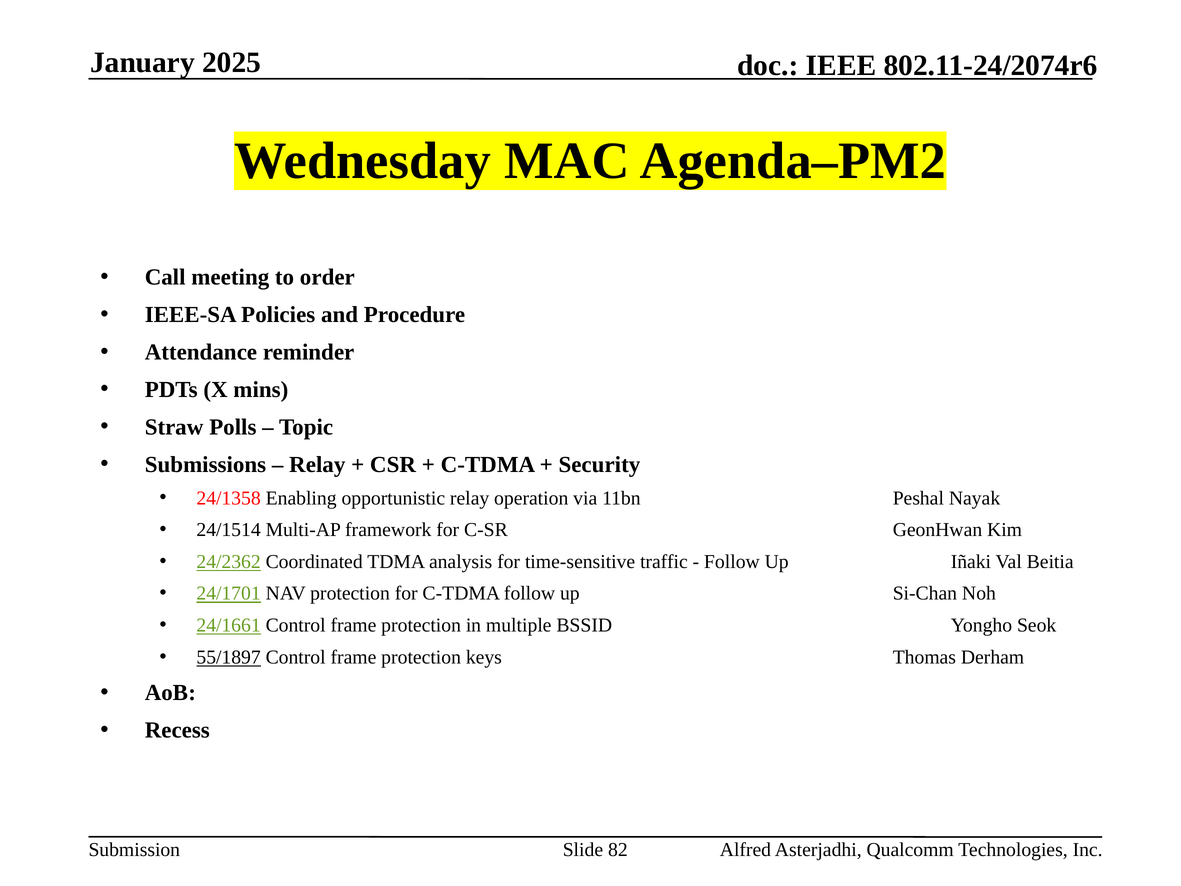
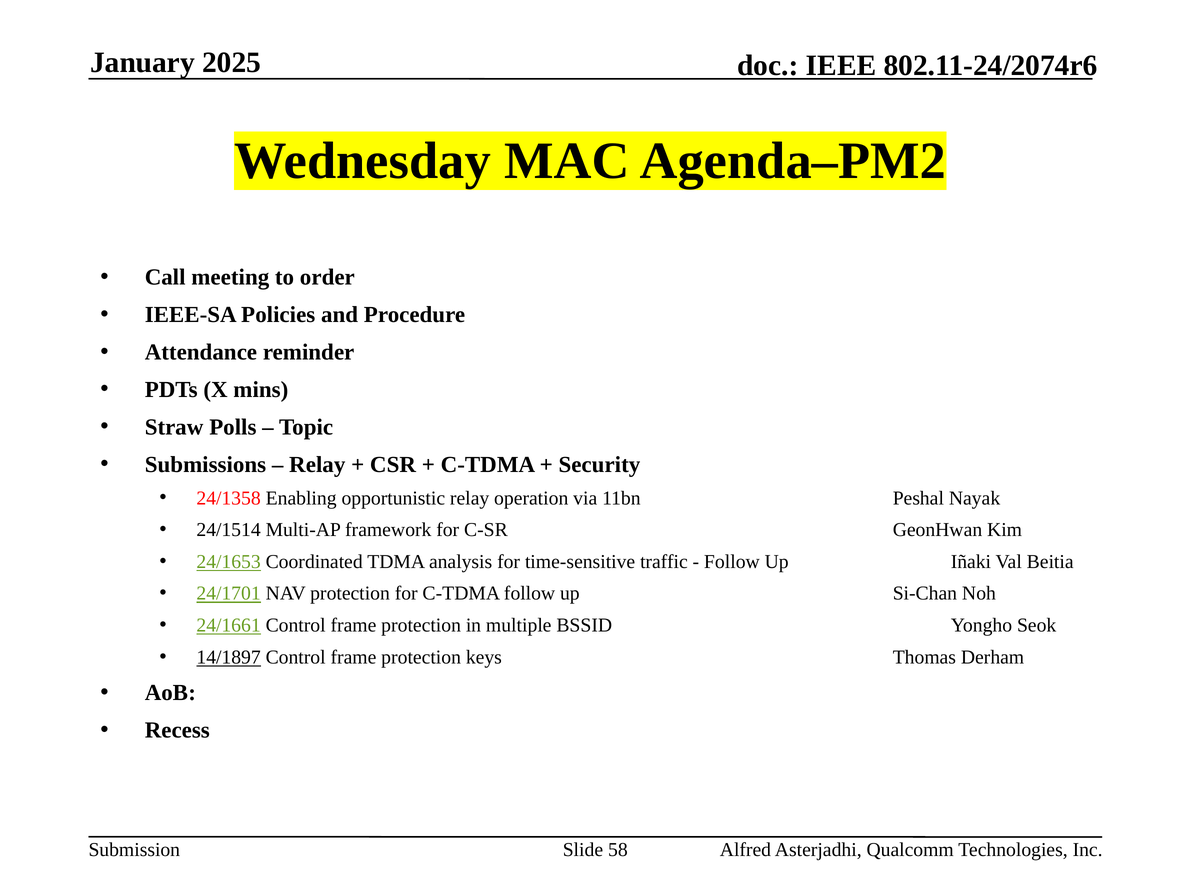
24/2362: 24/2362 -> 24/1653 (229, 562)
55/1897: 55/1897 -> 14/1897 (229, 657)
82: 82 -> 58 (618, 850)
